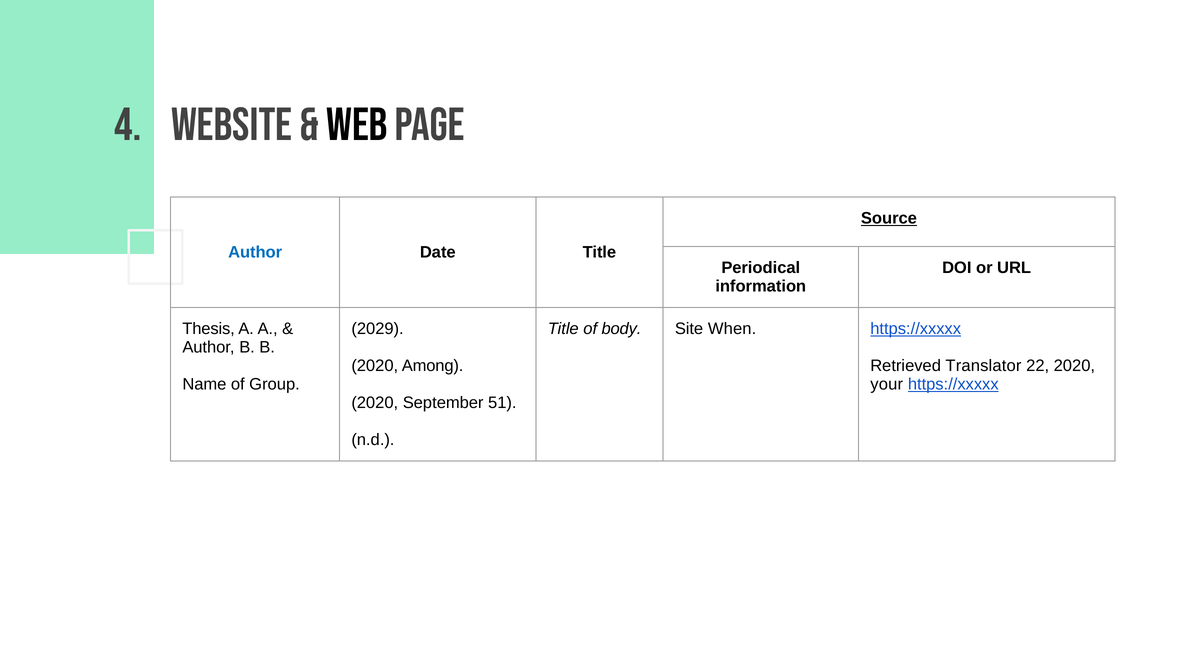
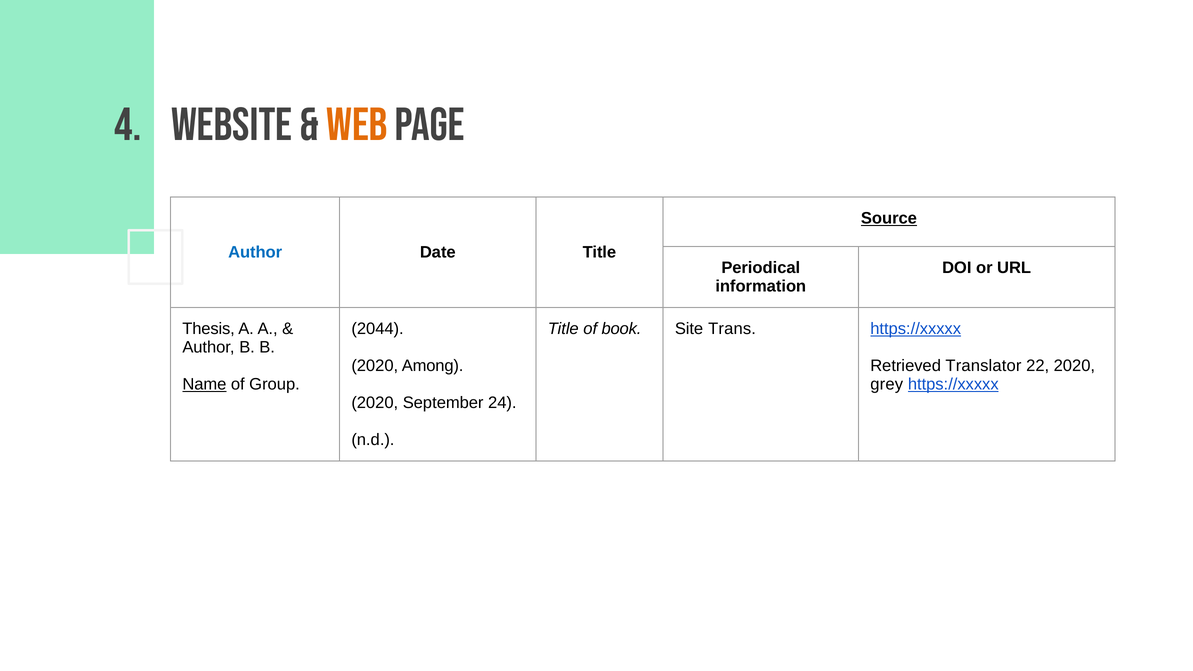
web colour: black -> orange (357, 125)
2029: 2029 -> 2044 (378, 329)
body: body -> book (621, 329)
When: When -> Trans (732, 329)
Name underline: none -> present (204, 384)
your: your -> grey (887, 384)
51: 51 -> 24 (502, 403)
